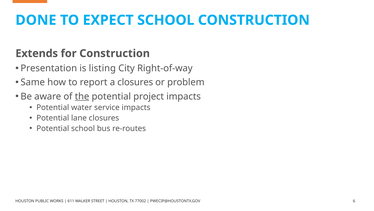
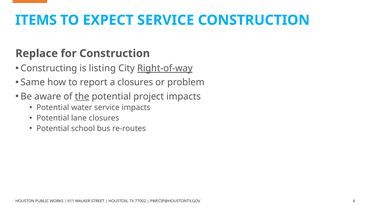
DONE: DONE -> ITEMS (36, 20)
EXPECT SCHOOL: SCHOOL -> SERVICE (166, 20)
Extends: Extends -> Replace (37, 53)
Presentation: Presentation -> Constructing (49, 68)
Right-of-way underline: none -> present (165, 68)
